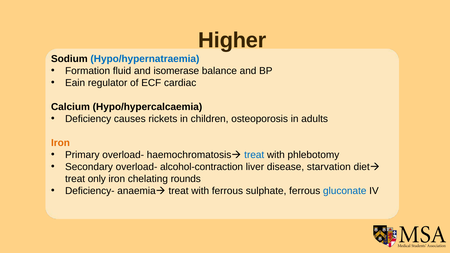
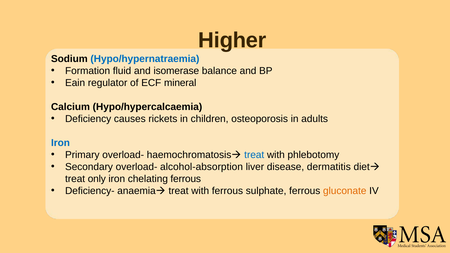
cardiac: cardiac -> mineral (180, 83)
Iron colour: orange -> blue (60, 143)
alcohol-contraction: alcohol-contraction -> alcohol-absorption (202, 167)
starvation: starvation -> dermatitis (329, 167)
chelating rounds: rounds -> ferrous (186, 179)
gluconate colour: blue -> orange (345, 191)
